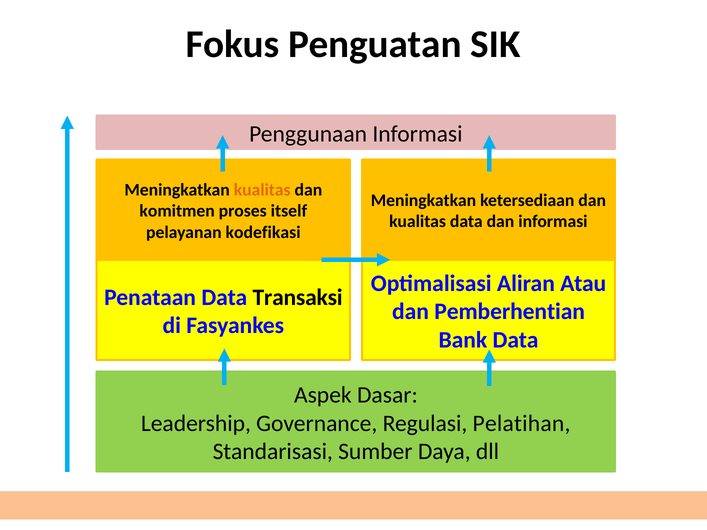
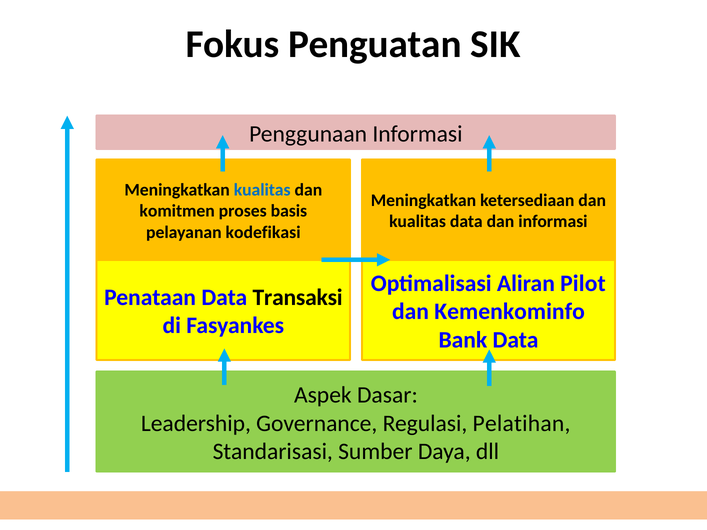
kualitas colour: orange -> blue (262, 190)
itself: itself -> basis (289, 211)
Atau: Atau -> Pilot (583, 283)
Pemberhentian: Pemberhentian -> Kemenkominfo (510, 312)
